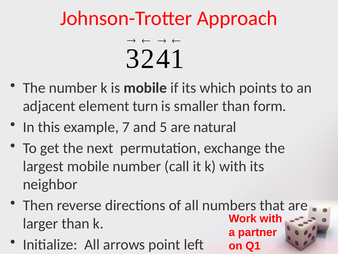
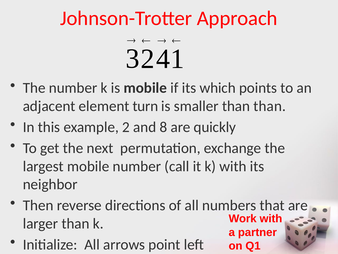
than form: form -> than (270, 106)
example 7: 7 -> 2 (126, 127)
5: 5 -> 8 (163, 127)
natural: natural -> quickly (215, 127)
